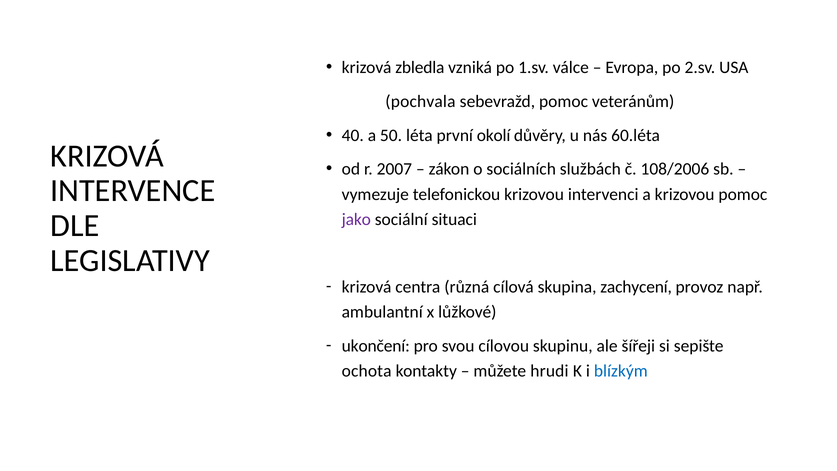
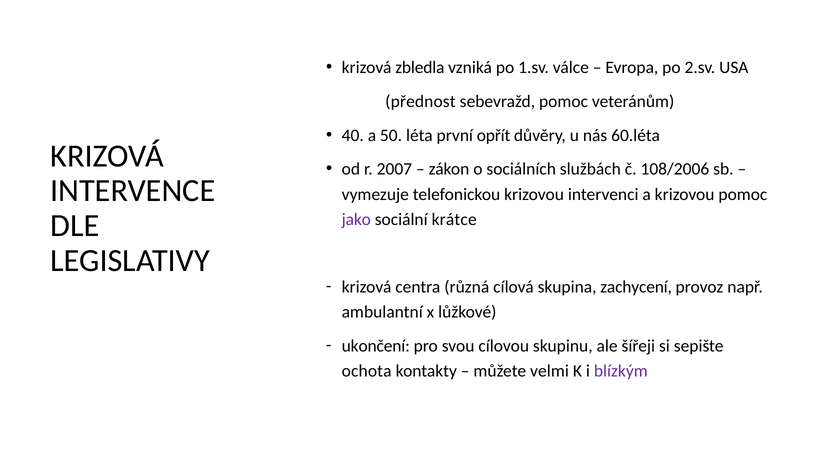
pochvala: pochvala -> přednost (420, 101)
okolí: okolí -> opřít (494, 135)
situaci: situaci -> krátce (454, 219)
hrudi: hrudi -> velmi (549, 371)
blízkým colour: blue -> purple (621, 371)
